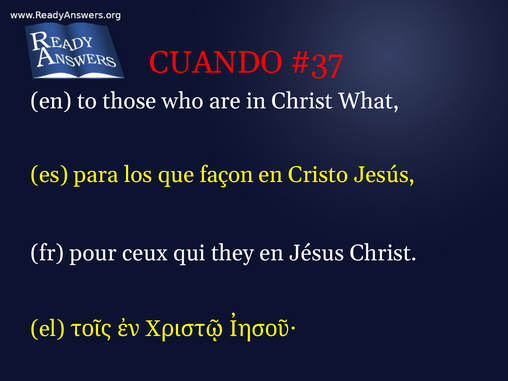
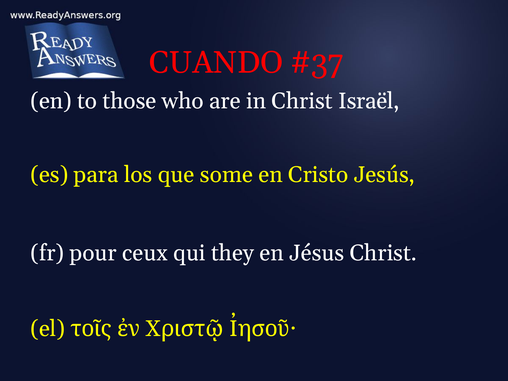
What: What -> Israël (369, 101)
façon: façon -> some (226, 175)
